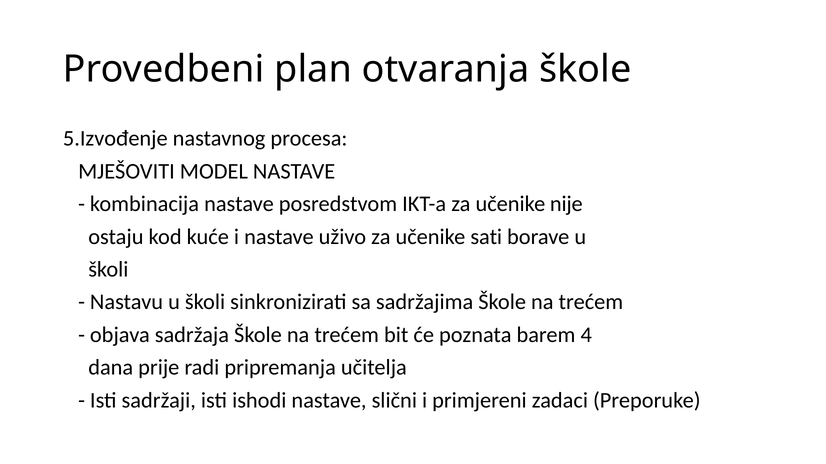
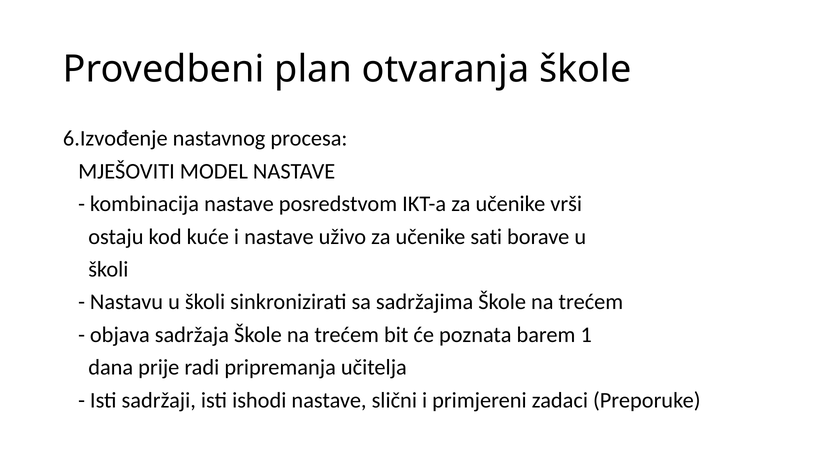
5.Izvođenje: 5.Izvođenje -> 6.Izvođenje (115, 139)
nije: nije -> vrši (566, 204)
4: 4 -> 1 (586, 335)
